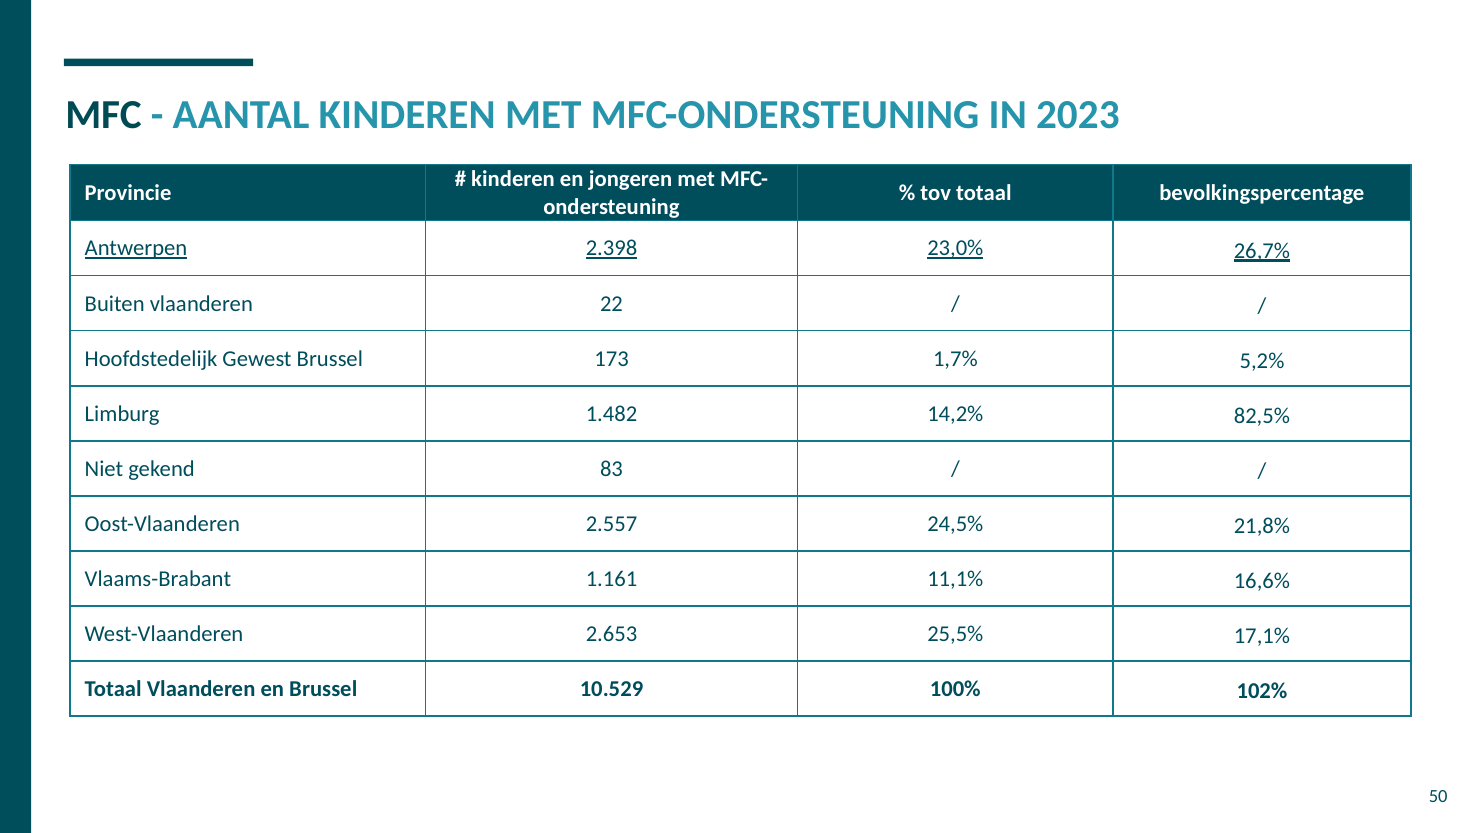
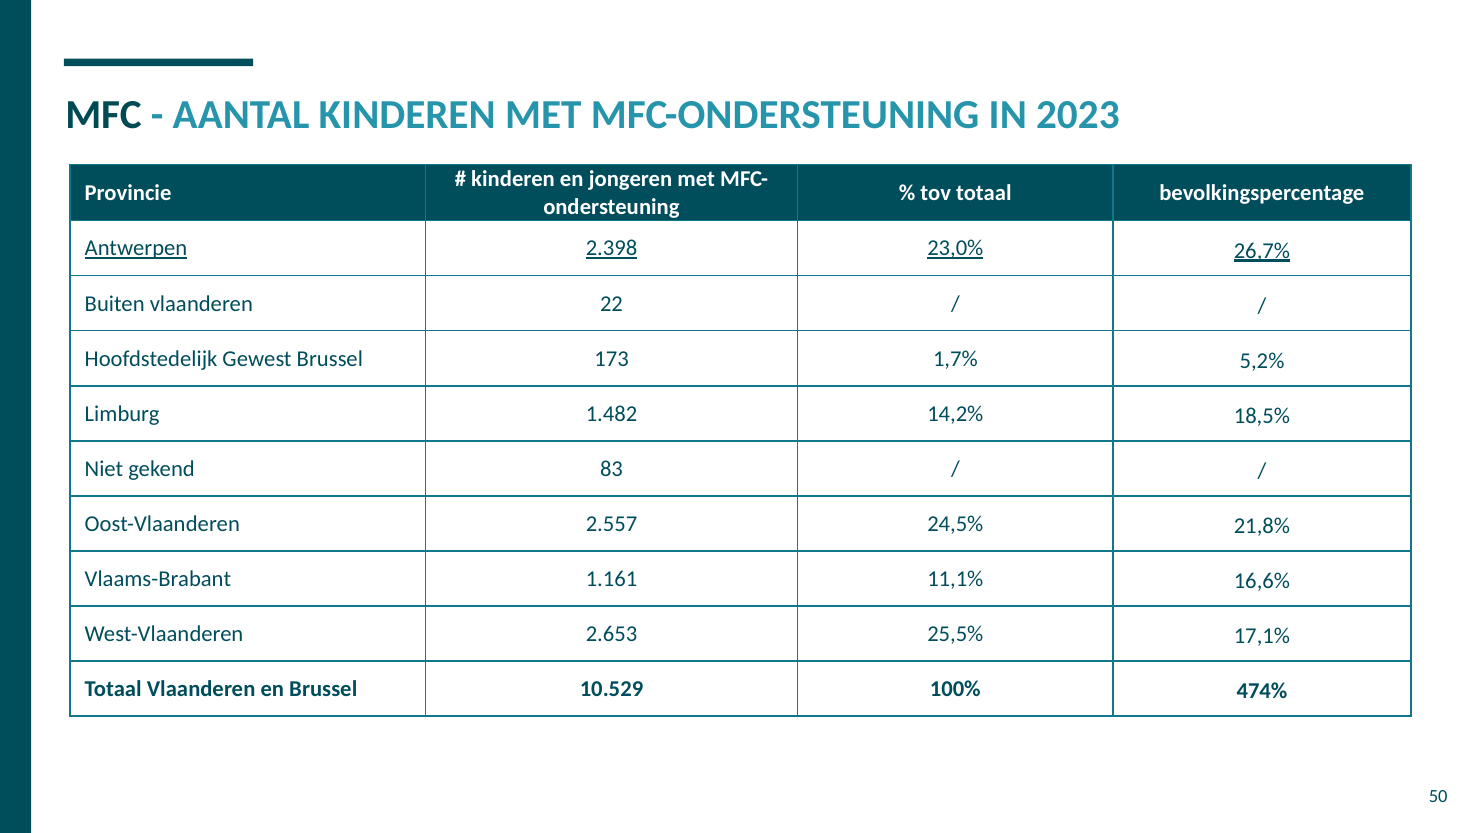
82,5%: 82,5% -> 18,5% (1262, 416)
102%: 102% -> 474% (1262, 691)
